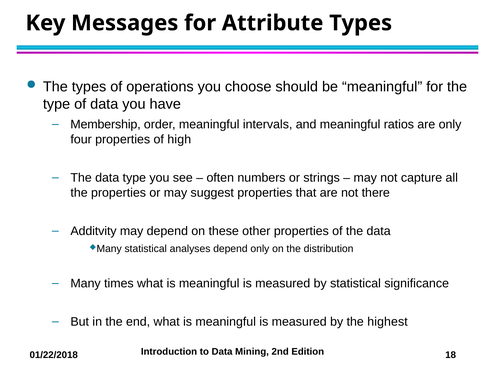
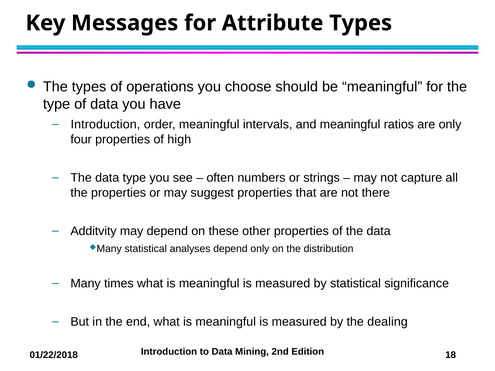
Membership: Membership -> Introduction (105, 125)
highest: highest -> dealing (388, 322)
